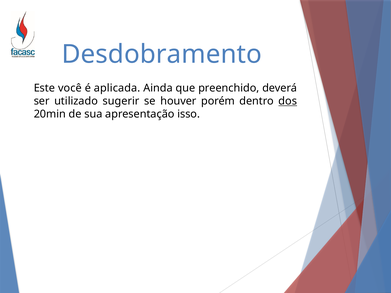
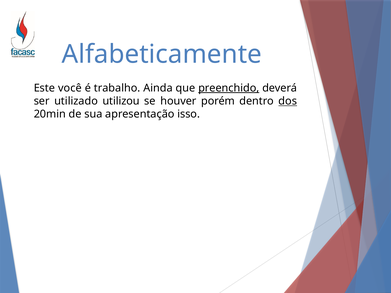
Desdobramento: Desdobramento -> Alfabeticamente (162, 54)
aplicada: aplicada -> trabalho (117, 88)
preenchido underline: none -> present (229, 88)
sugerir: sugerir -> utilizou (121, 101)
